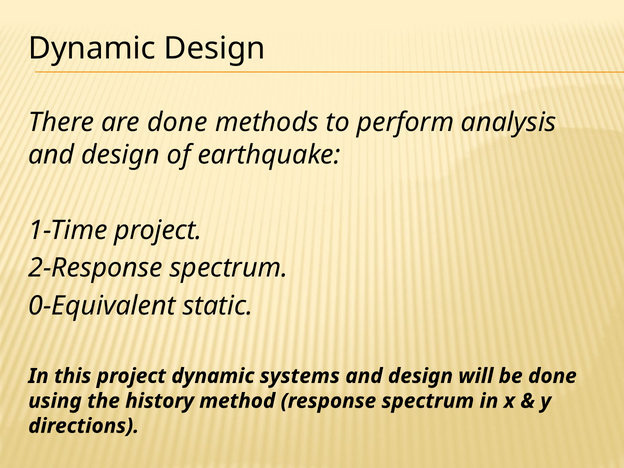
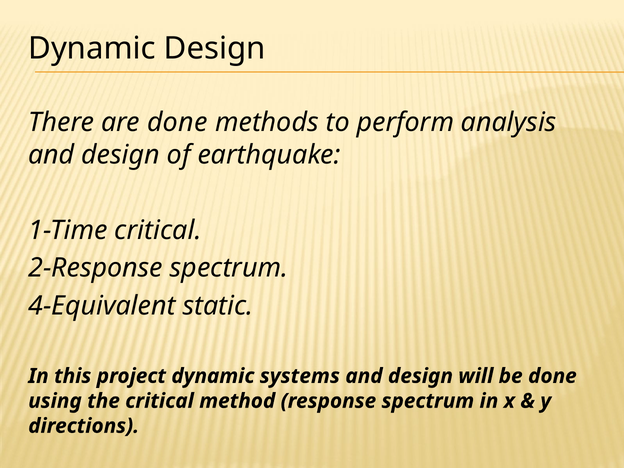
1-Time project: project -> critical (158, 230)
0-Equivalent: 0-Equivalent -> 4-Equivalent (102, 306)
the history: history -> critical (160, 401)
